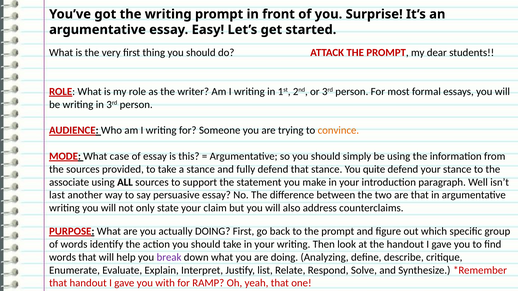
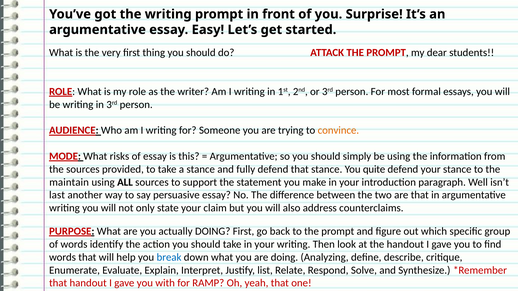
case: case -> risks (119, 156)
associate: associate -> maintain (69, 182)
break colour: purple -> blue (169, 258)
